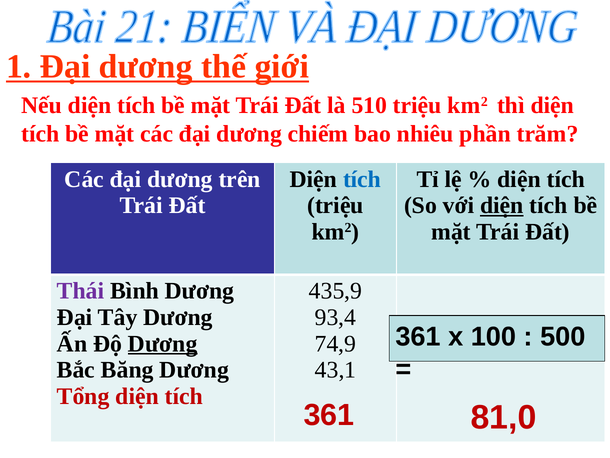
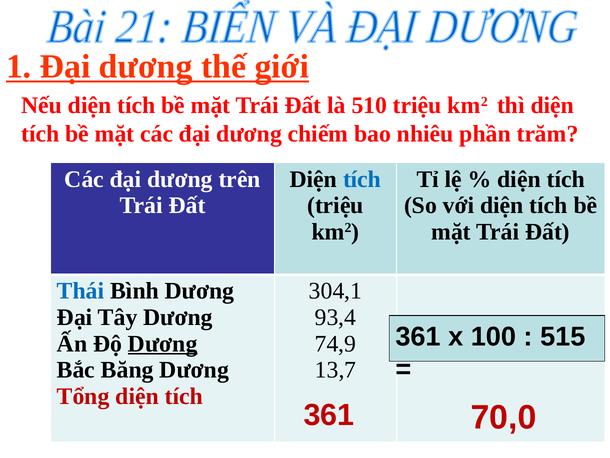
diện underline: present -> none (502, 205)
Thái colour: purple -> blue (81, 291)
435,9: 435,9 -> 304,1 (335, 291)
500: 500 -> 515 (563, 336)
43,1: 43,1 -> 13,7 (336, 370)
81,0: 81,0 -> 70,0 (503, 417)
